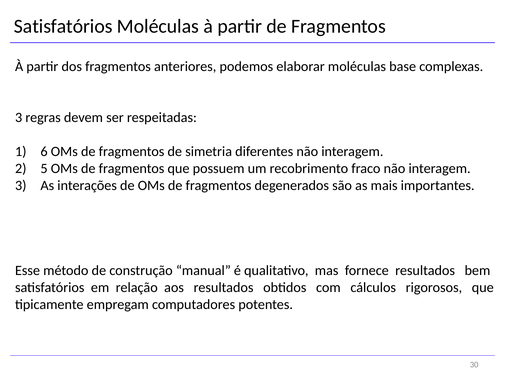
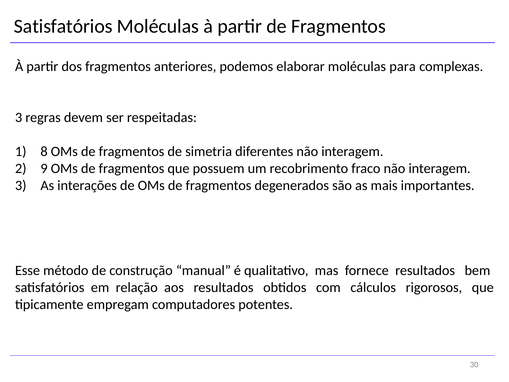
base: base -> para (403, 67)
6: 6 -> 8 (44, 151)
5: 5 -> 9 (44, 168)
